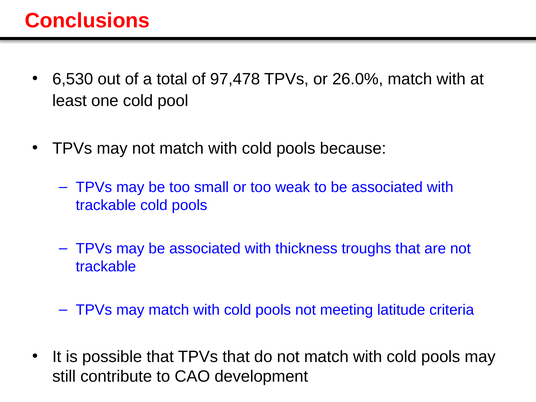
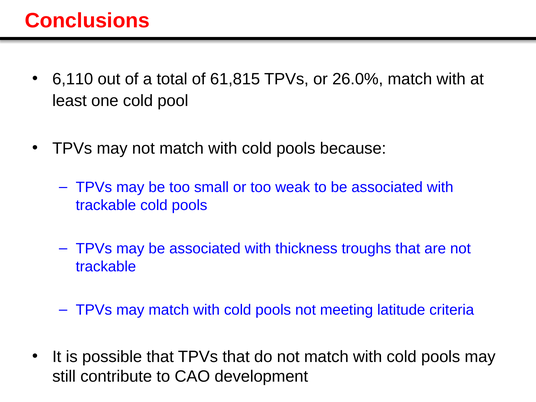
6,530: 6,530 -> 6,110 (73, 79)
97,478: 97,478 -> 61,815 (235, 79)
